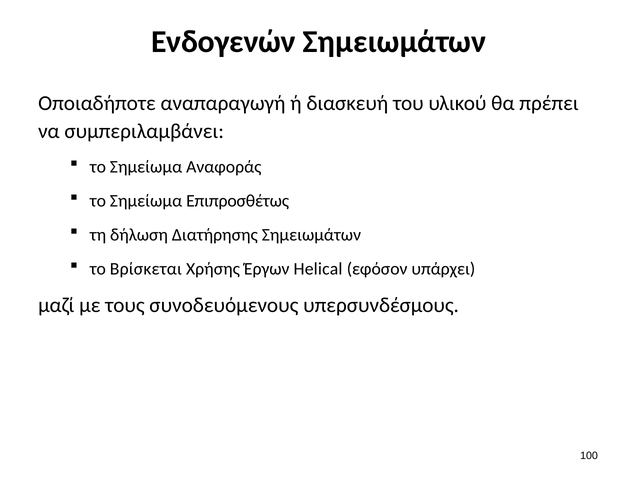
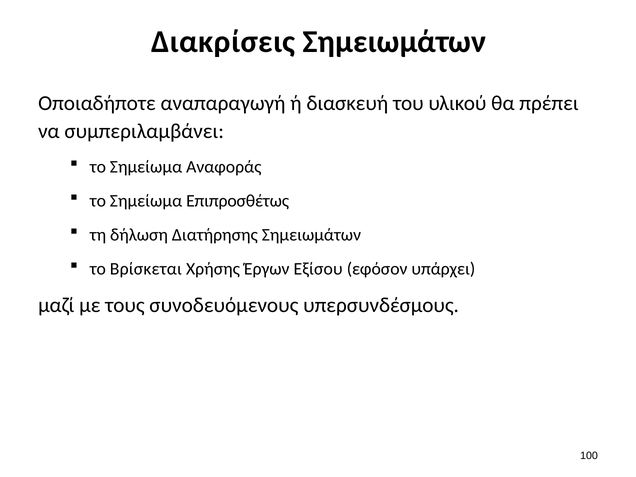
Ενδογενών: Ενδογενών -> Διακρίσεις (223, 42)
Helical: Helical -> Εξίσου (318, 269)
